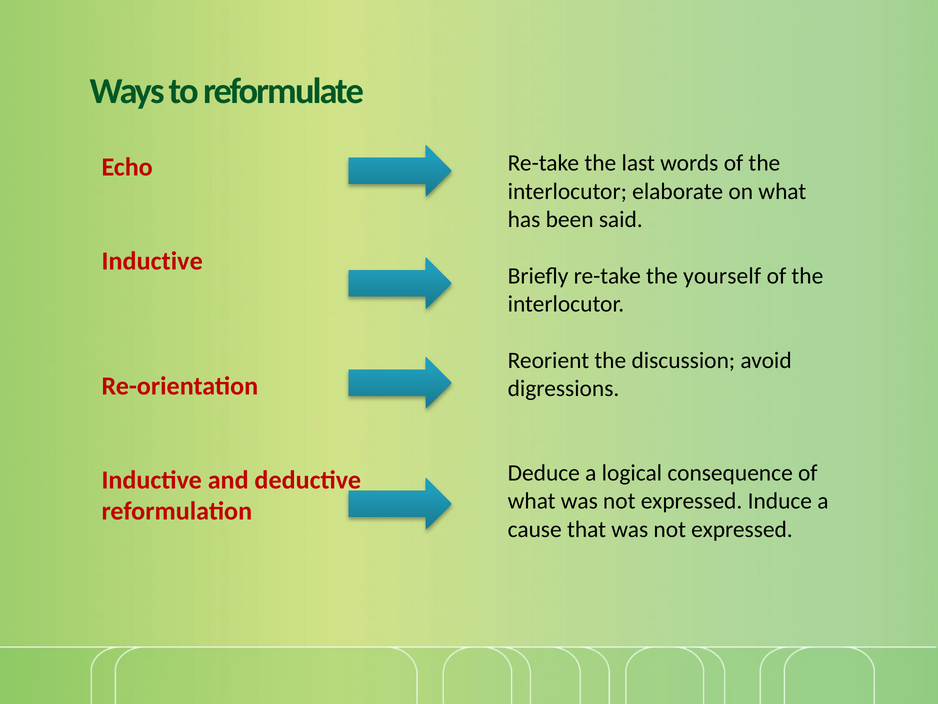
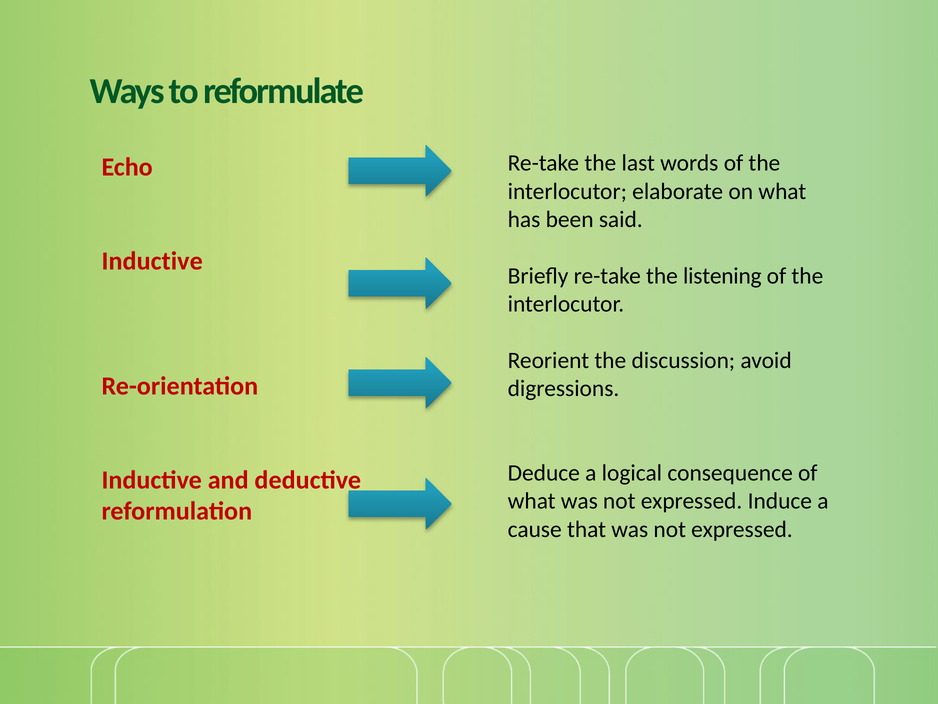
yourself: yourself -> listening (722, 276)
